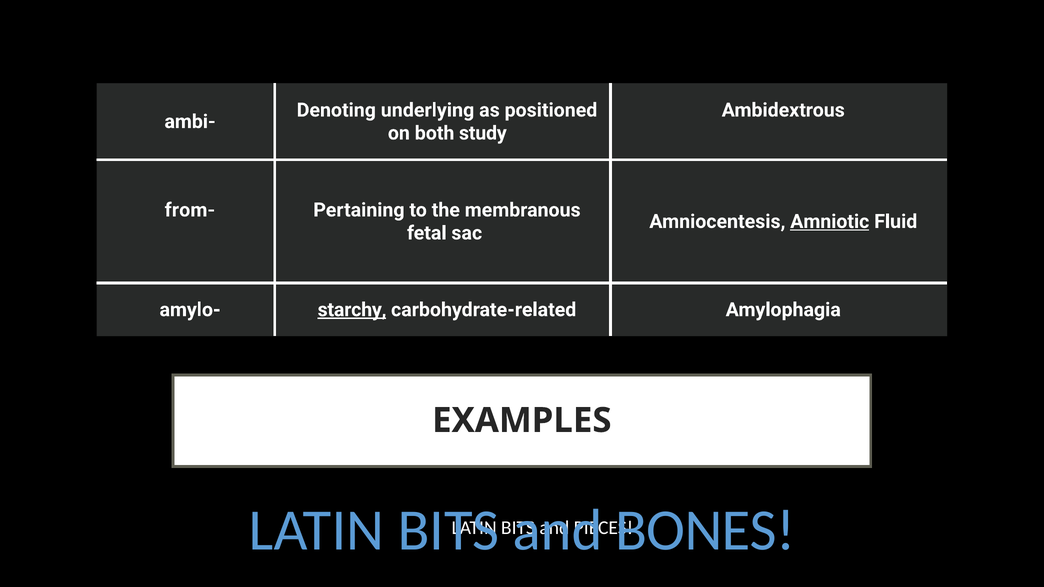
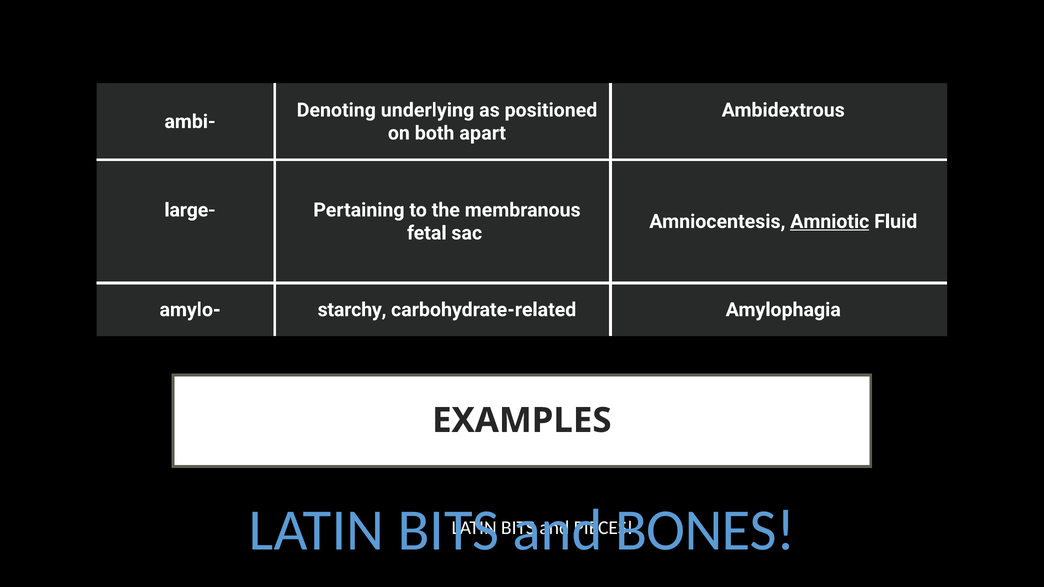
study: study -> apart (483, 133)
from-: from- -> large- (190, 210)
starchy underline: present -> none (352, 310)
